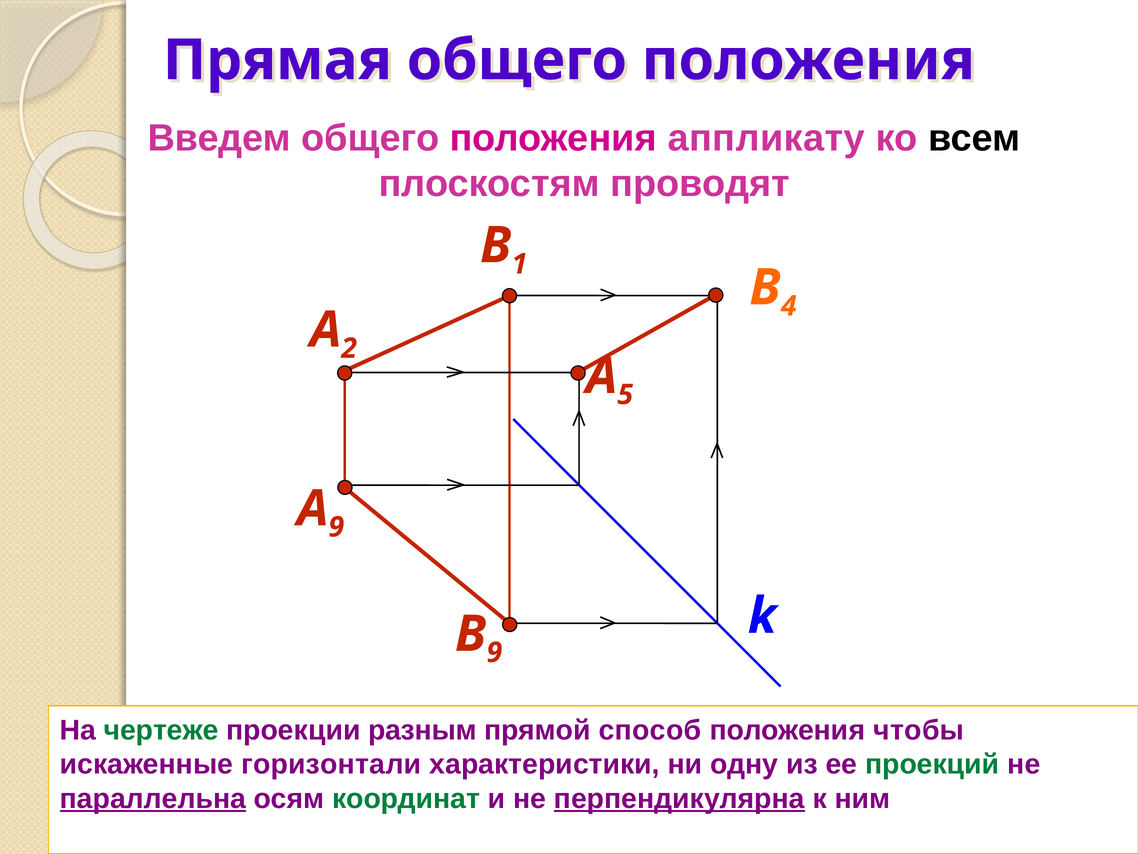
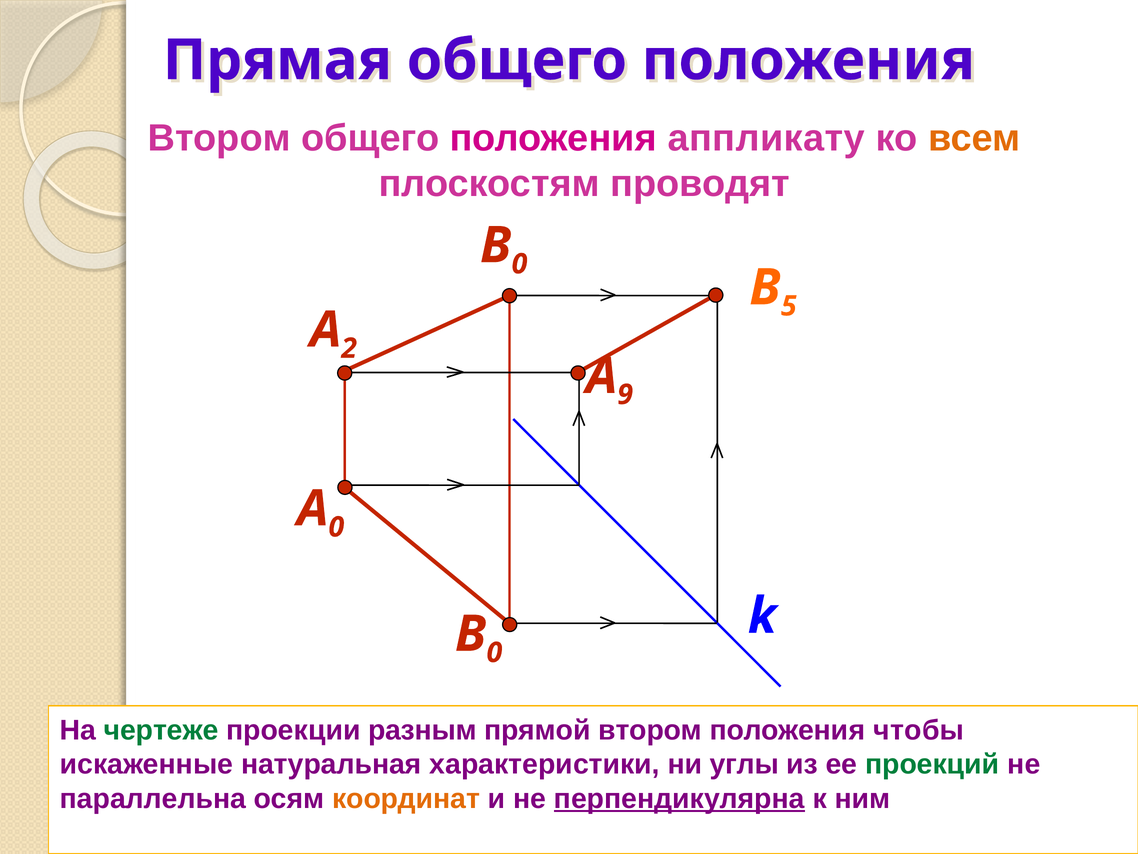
Введем: Введем -> Втором (219, 138)
всем colour: black -> orange (974, 138)
1: 1 -> 0 (519, 264)
4: 4 -> 5 (789, 306)
5: 5 -> 9 (625, 394)
А 9: 9 -> 0 (336, 527)
9: 9 -> 0 (494, 652)
прямой способ: способ -> втором (650, 730)
горизонтали: горизонтали -> натуральная (331, 764)
одну: одну -> углы (744, 764)
параллельна underline: present -> none (153, 798)
координат colour: green -> orange (406, 798)
